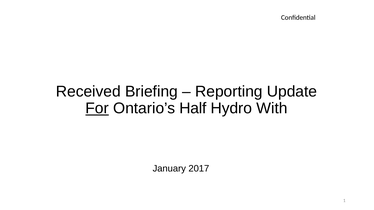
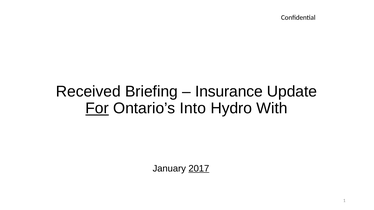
Reporting: Reporting -> Insurance (229, 92)
Half: Half -> Into (193, 108)
2017 underline: none -> present (199, 169)
